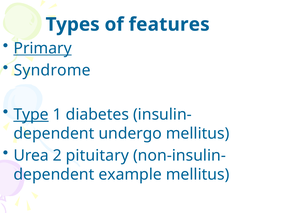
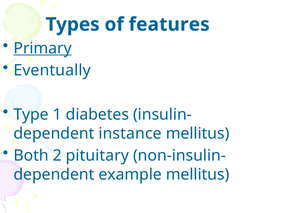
Syndrome: Syndrome -> Eventually (52, 70)
Type underline: present -> none (31, 114)
undergo: undergo -> instance (130, 133)
Urea: Urea -> Both (31, 155)
